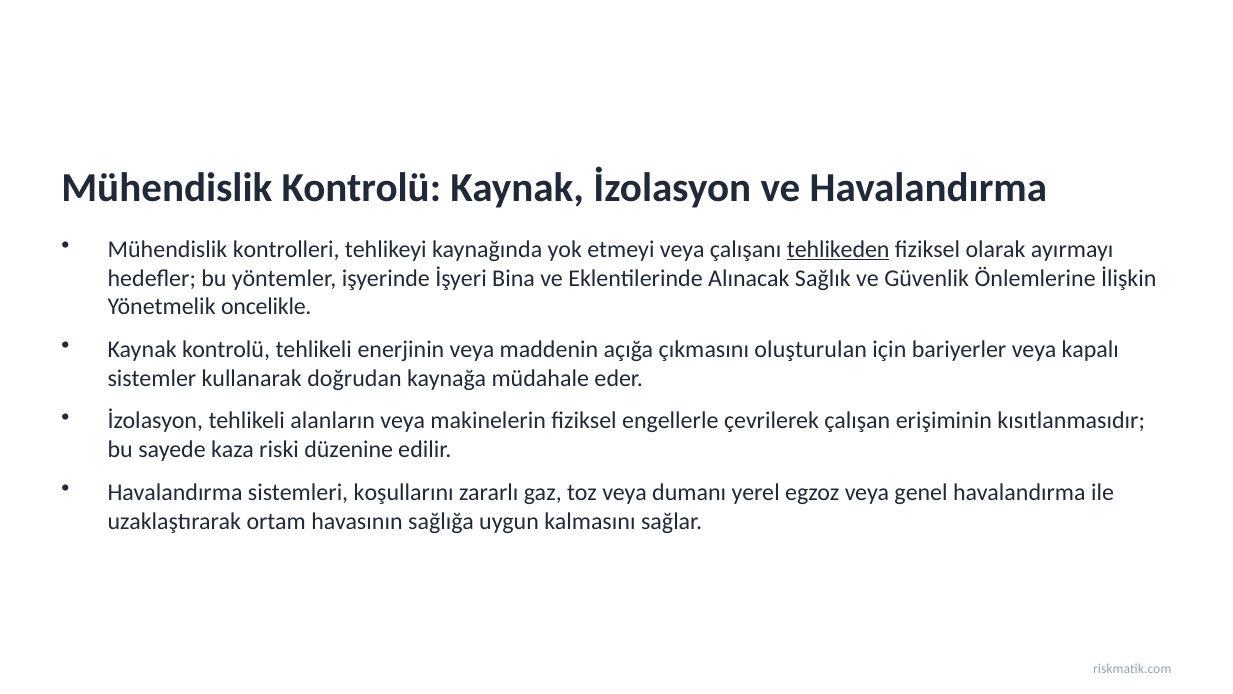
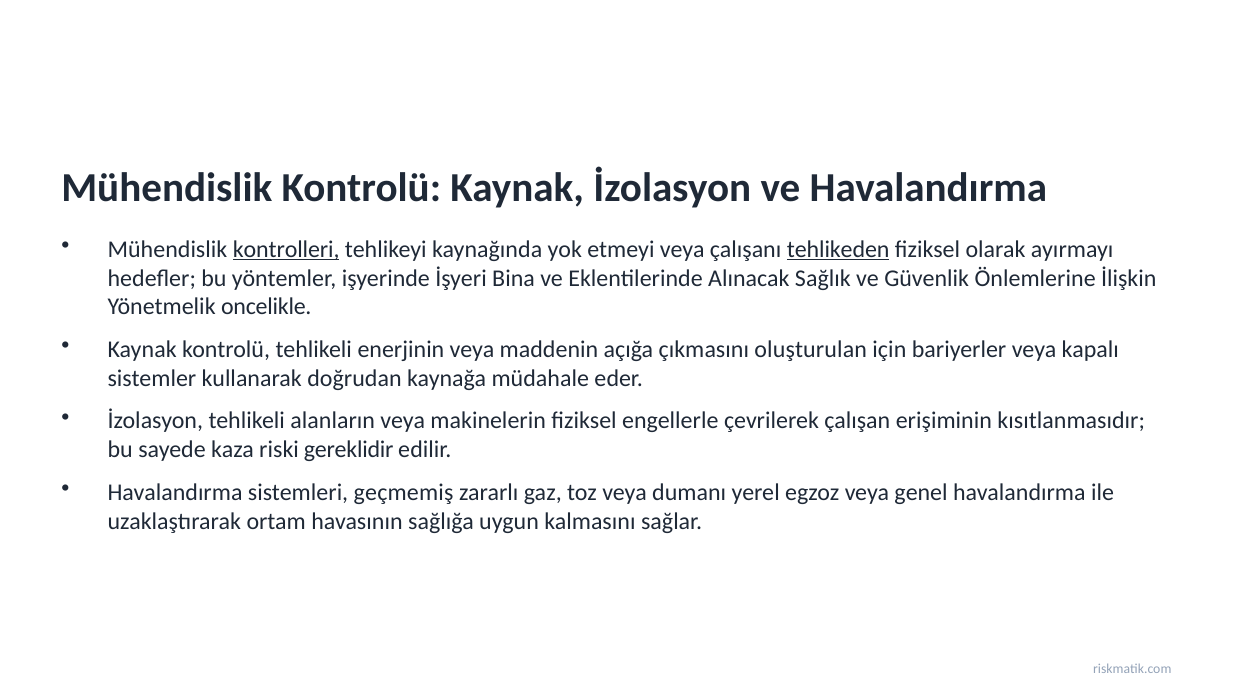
kontrolleri underline: none -> present (286, 249)
düzenine: düzenine -> gereklidir (349, 450)
koşullarını: koşullarını -> geçmemiş (404, 492)
